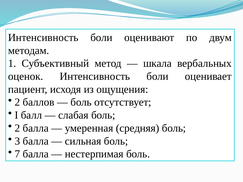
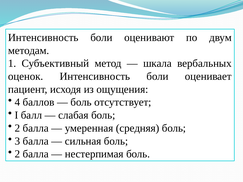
2: 2 -> 4 (17, 102)
7: 7 -> 2 (17, 154)
